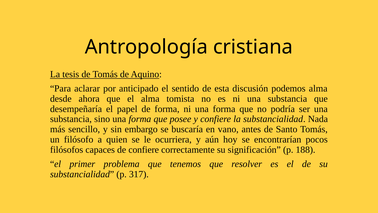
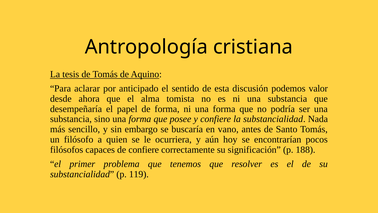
podemos alma: alma -> valor (318, 88)
317: 317 -> 119 (139, 174)
